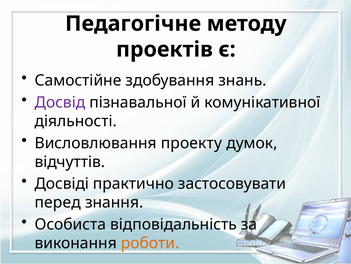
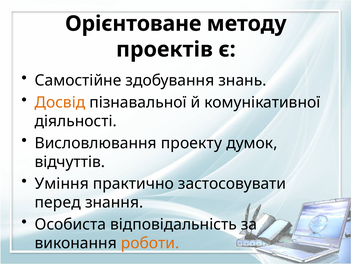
Педагогічне: Педагогічне -> Орієнтоване (133, 24)
Досвід colour: purple -> orange (60, 102)
Досвіді: Досвіді -> Уміння (62, 183)
